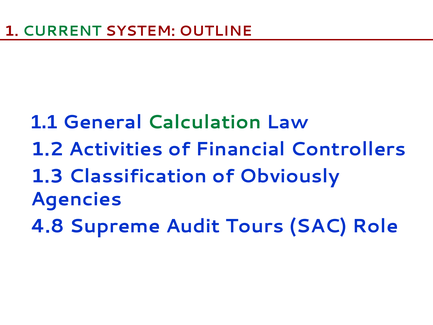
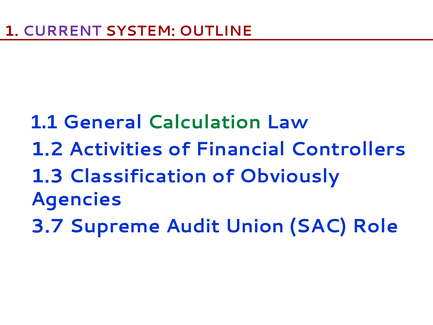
CURRENT colour: green -> purple (62, 31)
4.8: 4.8 -> 3.7 (47, 226)
Tours: Tours -> Union (255, 226)
